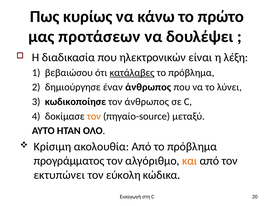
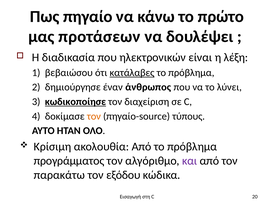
κυρίως: κυρίως -> πηγαίο (88, 16)
κωδικοποίησε underline: none -> present (75, 101)
τον άνθρωπος: άνθρωπος -> διαχείριση (147, 101)
μεταξύ: μεταξύ -> τύπους (189, 116)
και colour: orange -> purple (190, 160)
εκτυπώνει: εκτυπώνει -> παρακάτω (59, 175)
εύκολη: εύκολη -> εξόδου (123, 175)
